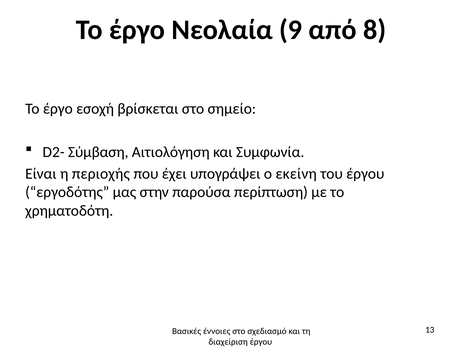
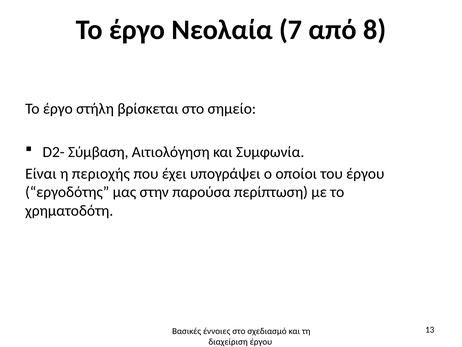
9: 9 -> 7 (291, 30)
εσοχή: εσοχή -> στήλη (95, 109)
εκείνη: εκείνη -> οποίοι (296, 173)
